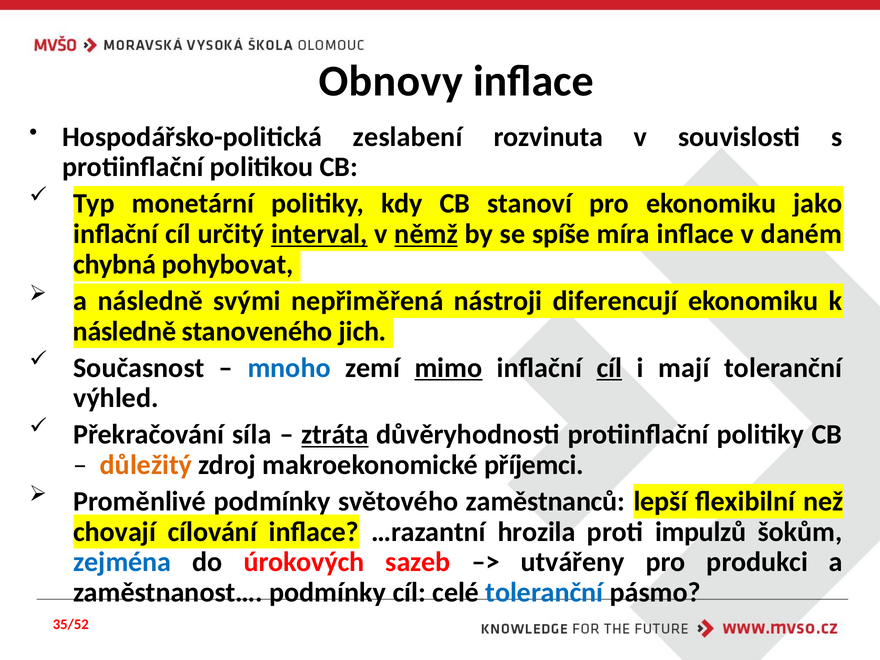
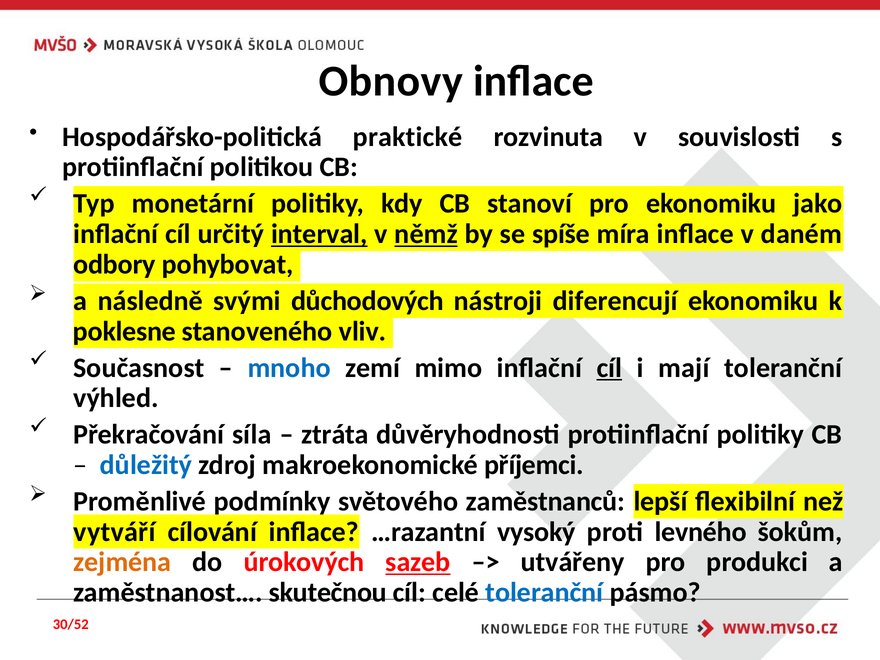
zeslabení: zeslabení -> praktické (408, 137)
chybná: chybná -> odbory (115, 264)
nepřiměřená: nepřiměřená -> důchodových (368, 301)
následně: následně -> poklesne (124, 331)
jich: jich -> vliv (363, 331)
mimo underline: present -> none (448, 368)
ztráta underline: present -> none (335, 435)
důležitý colour: orange -> blue (146, 465)
chovají: chovají -> vytváří (114, 532)
hrozila: hrozila -> vysoký (537, 532)
impulzů: impulzů -> levného (701, 532)
zejména colour: blue -> orange (122, 562)
sazeb underline: none -> present (418, 562)
zaměstnanost… podmínky: podmínky -> skutečnou (328, 593)
35/52: 35/52 -> 30/52 (71, 624)
